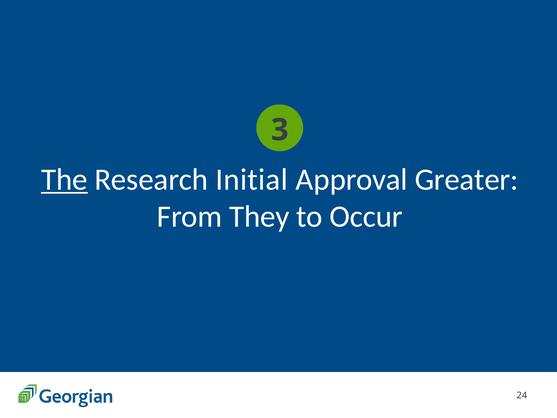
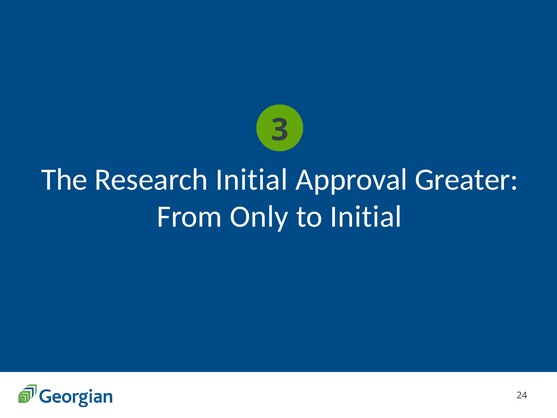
The underline: present -> none (64, 179)
They: They -> Only (259, 217)
to Occur: Occur -> Initial (366, 217)
